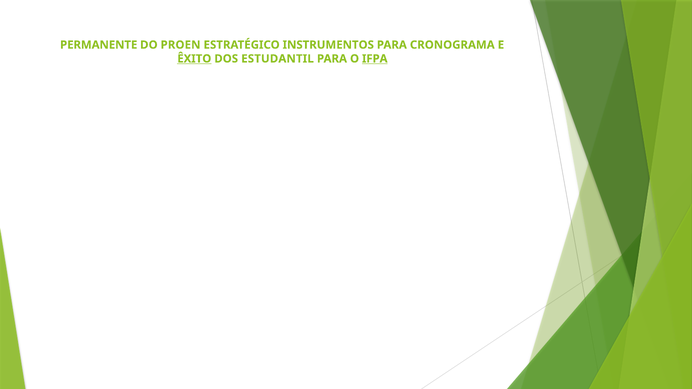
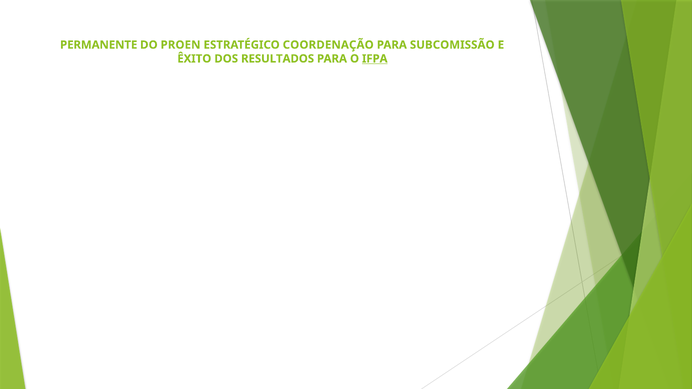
INSTRUMENTOS: INSTRUMENTOS -> COORDENAÇÃO (328, 45)
CRONOGRAMA: CRONOGRAMA -> SUBCOMISSÃO (452, 45)
ÊXITO underline: present -> none (194, 59)
ESTUDANTIL: ESTUDANTIL -> RESULTADOS (278, 59)
